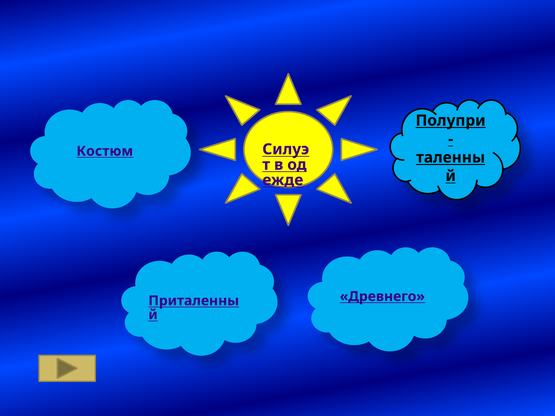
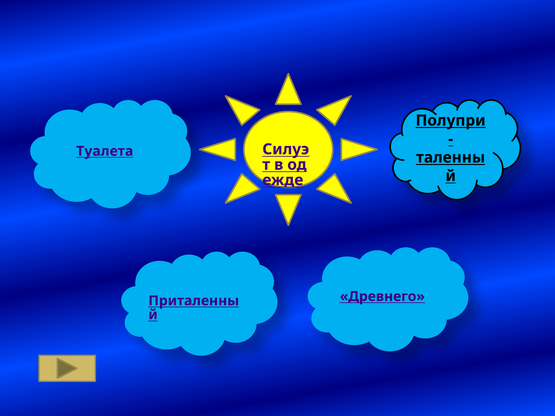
Костюм: Костюм -> Туалета (105, 151)
